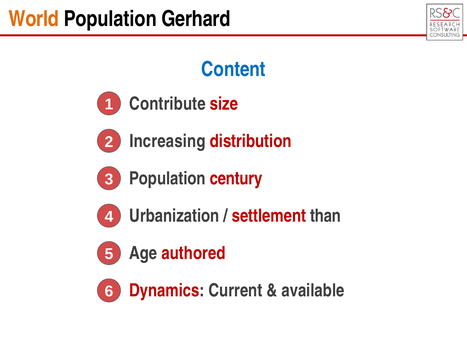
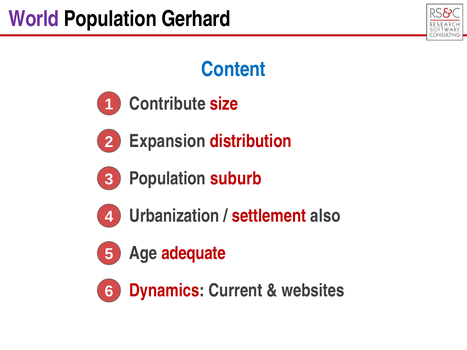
World colour: orange -> purple (34, 19)
Increasing: Increasing -> Expansion (167, 141)
century: century -> suburb (236, 179)
than: than -> also (325, 216)
authored: authored -> adequate (194, 253)
available: available -> websites (313, 291)
